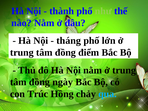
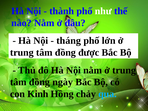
như colour: light green -> white (103, 11)
điểm: điểm -> được (89, 52)
Trúc: Trúc -> Kinh (38, 94)
